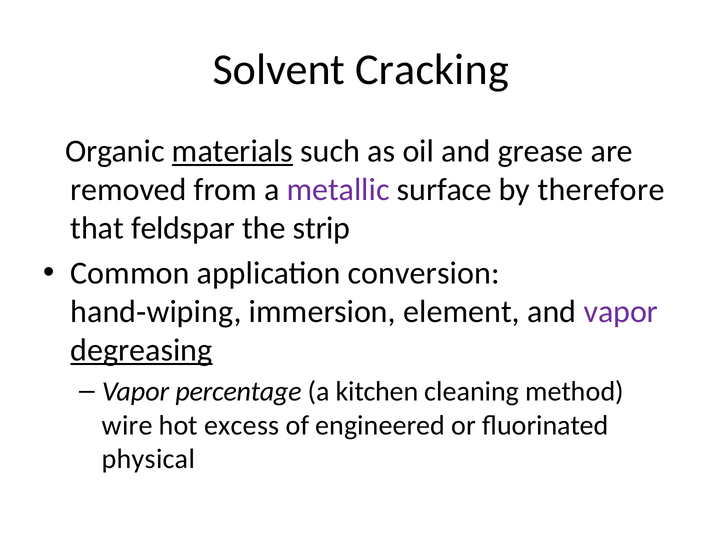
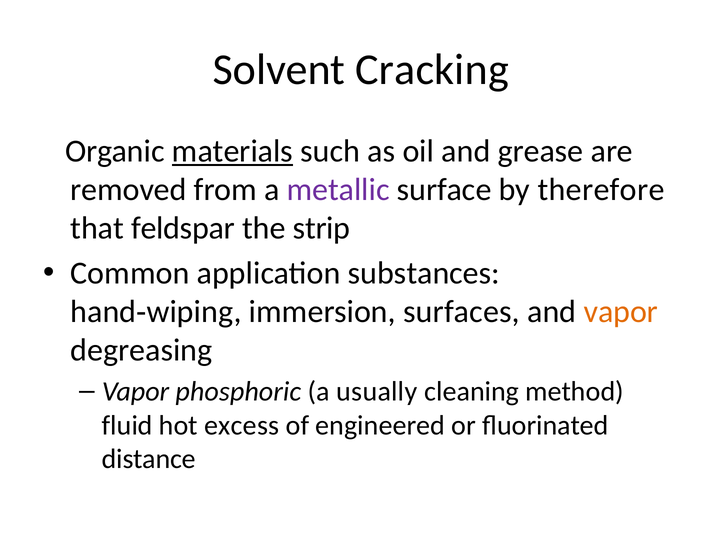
conversion: conversion -> substances (424, 273)
element: element -> surfaces (461, 312)
vapor colour: purple -> orange (621, 312)
degreasing underline: present -> none (141, 350)
percentage: percentage -> phosphoric (238, 392)
kitchen: kitchen -> usually (377, 392)
wire: wire -> fluid (127, 426)
physical: physical -> distance (149, 459)
